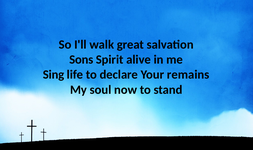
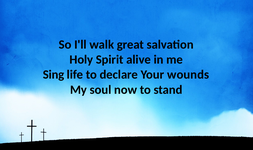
Sons: Sons -> Holy (81, 60)
remains: remains -> wounds (188, 75)
